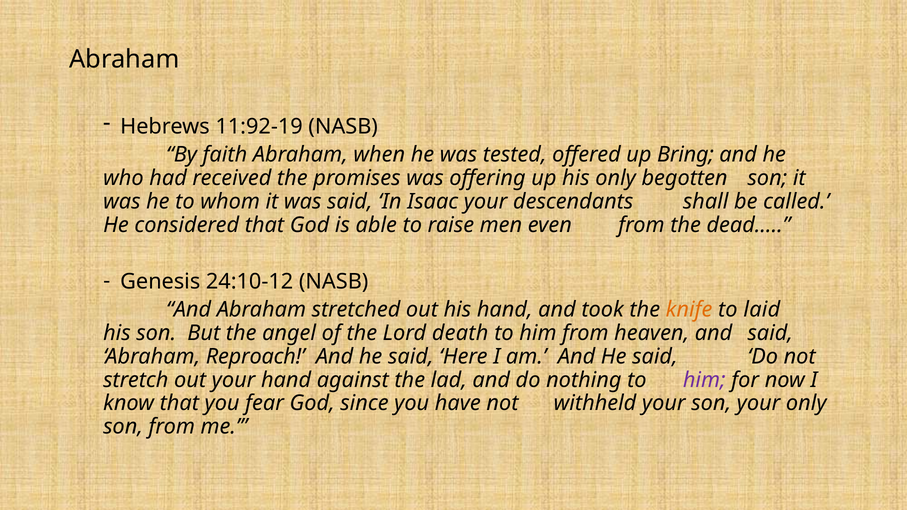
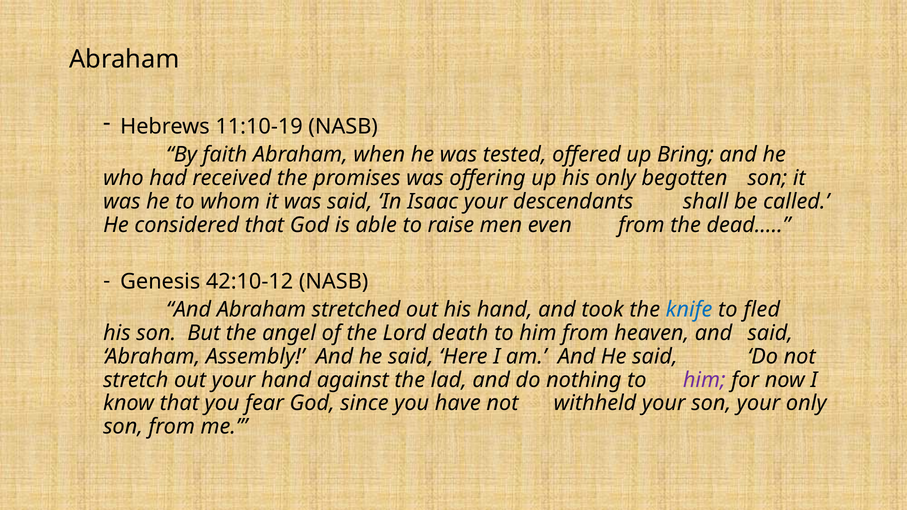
11:92-19: 11:92-19 -> 11:10-19 (259, 127)
24:10-12: 24:10-12 -> 42:10-12 (250, 281)
knife colour: orange -> blue (689, 310)
laid: laid -> fled (762, 310)
Reproach: Reproach -> Assembly (255, 357)
